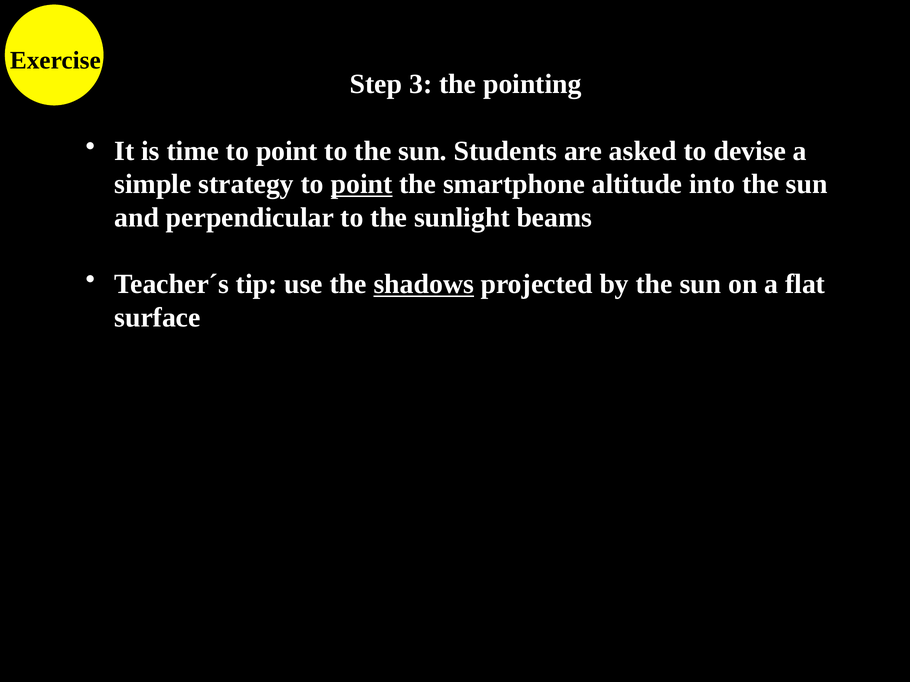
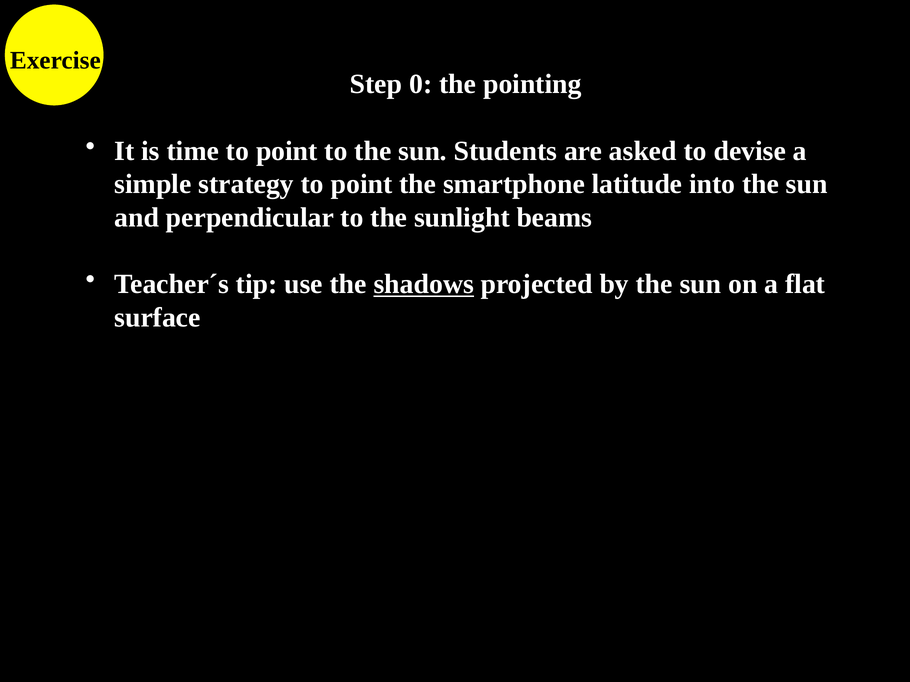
3: 3 -> 0 (421, 84)
point underline: present -> none (362, 184)
altitude: altitude -> latitude (637, 184)
